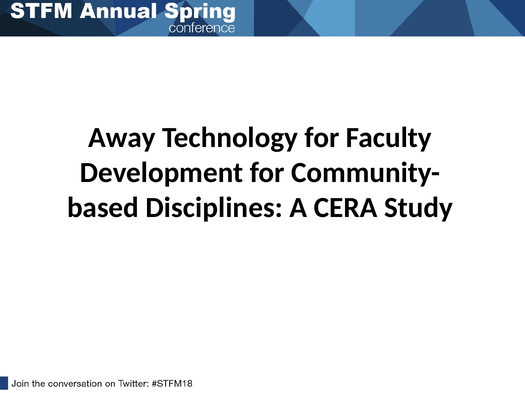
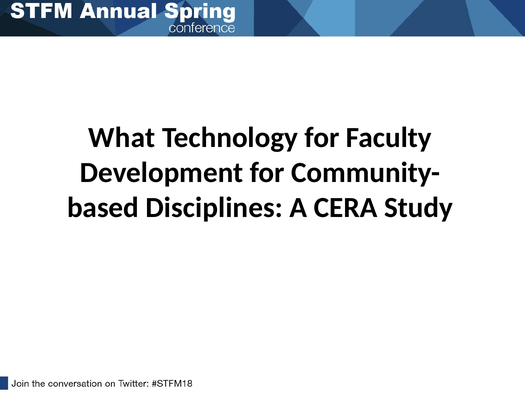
Away: Away -> What (122, 138)
